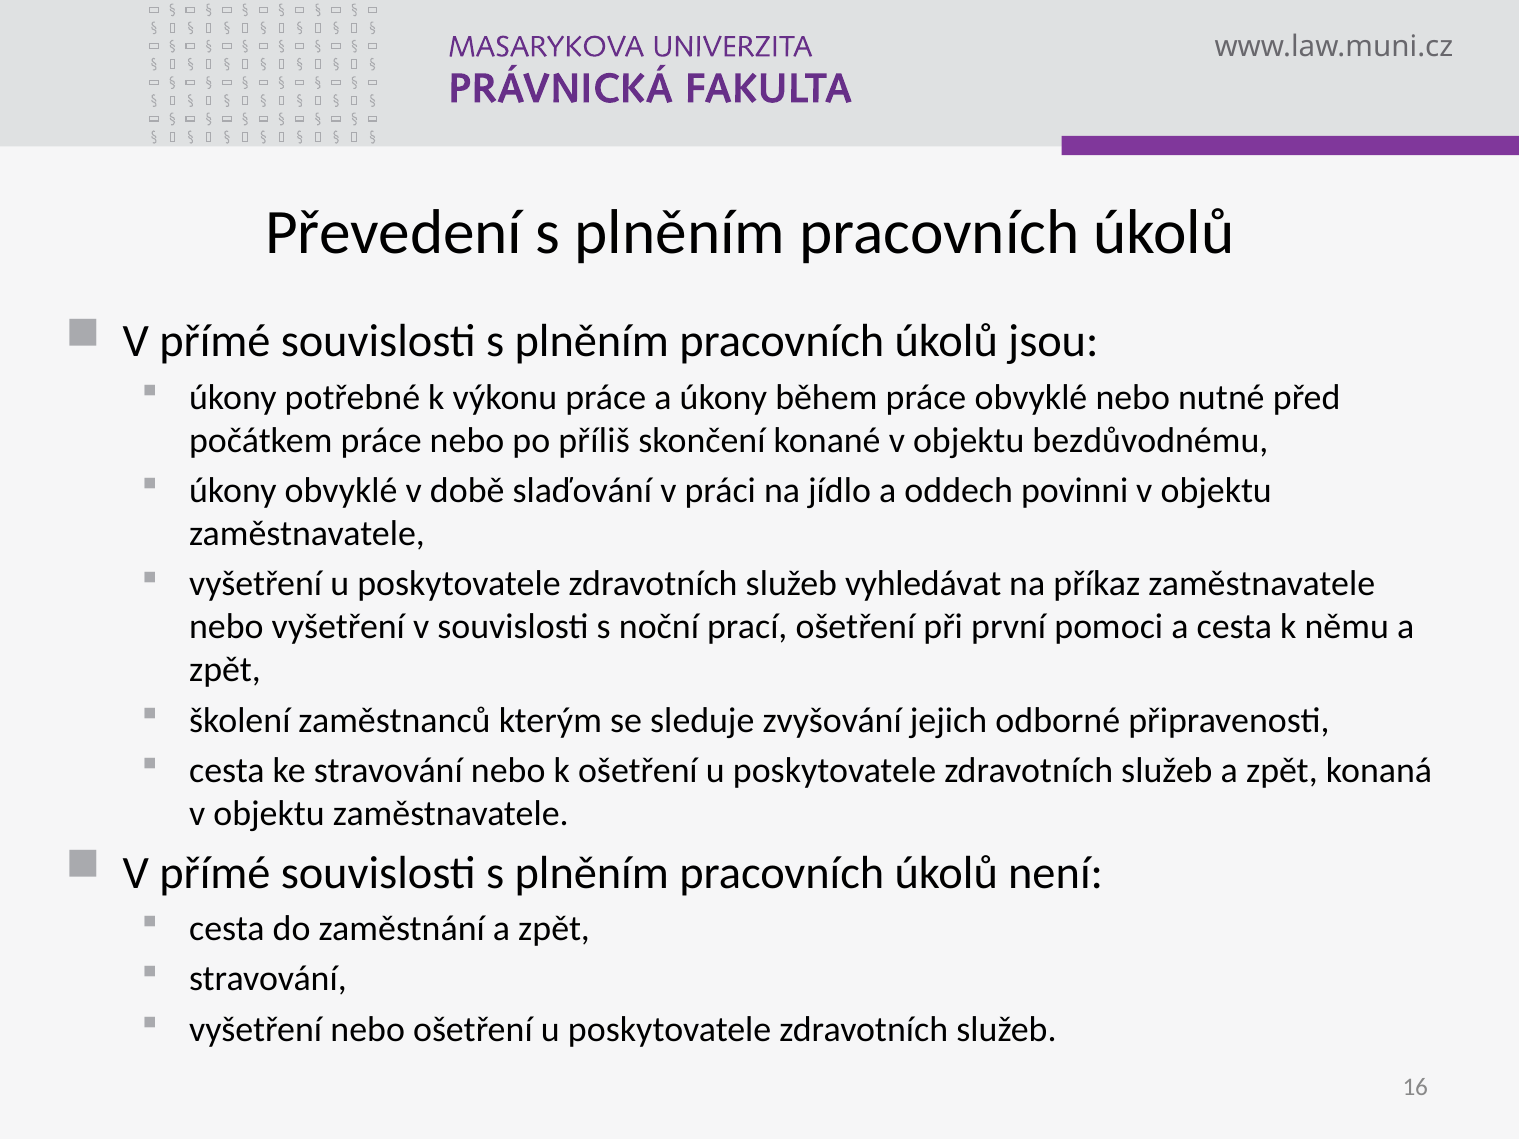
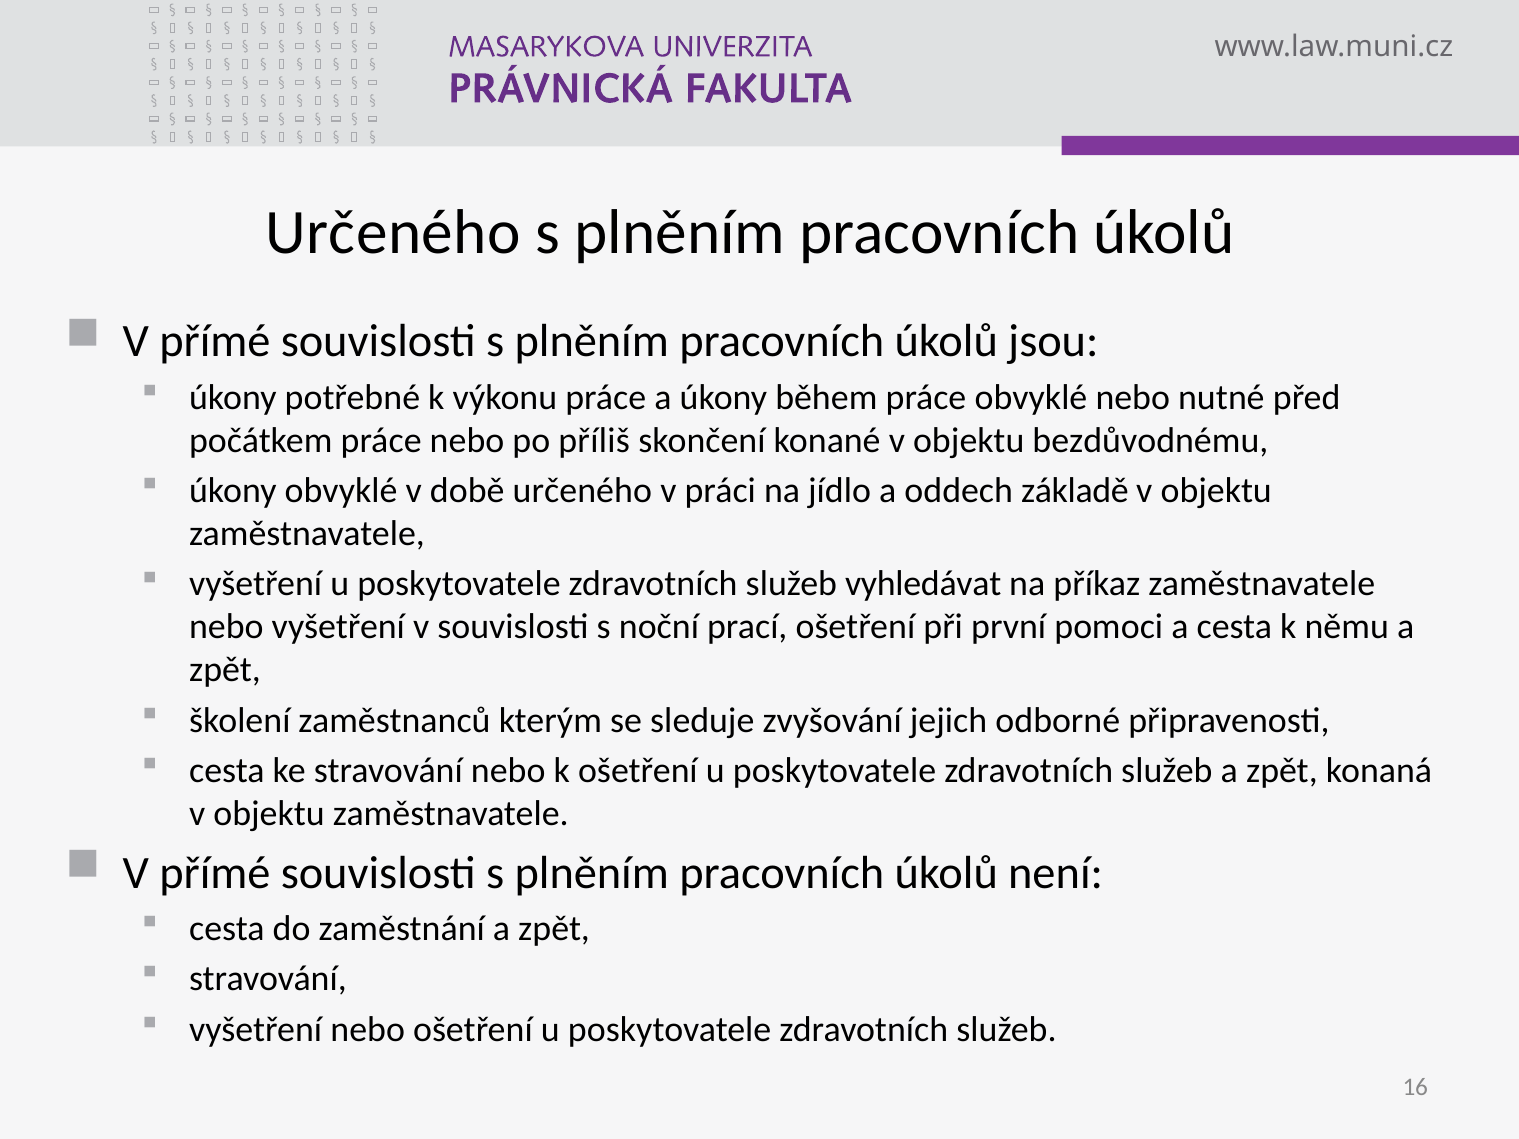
Převedení: Převedení -> Určeného (393, 233)
době slaďování: slaďování -> určeného (582, 491)
povinni: povinni -> základě (1075, 491)
